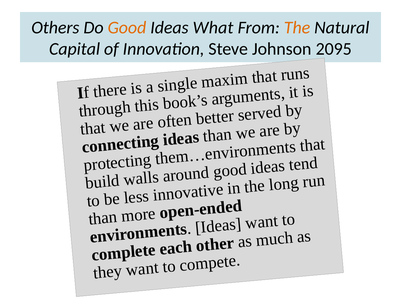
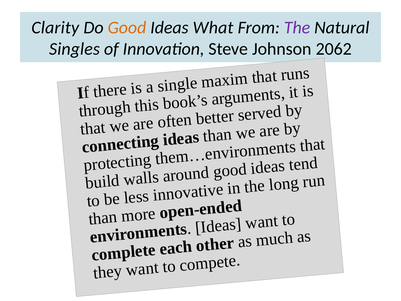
Others: Others -> Clarity (55, 28)
The colour: orange -> purple (297, 28)
Capital: Capital -> Singles (74, 49)
2095: 2095 -> 2062 (334, 49)
